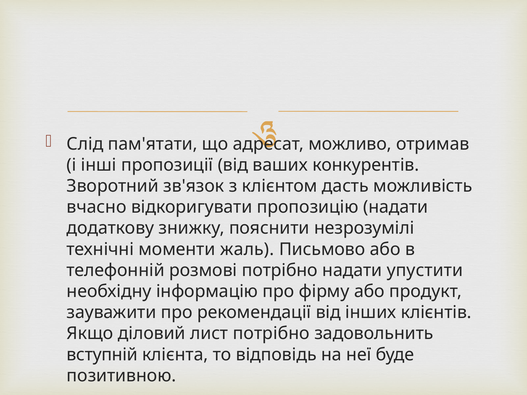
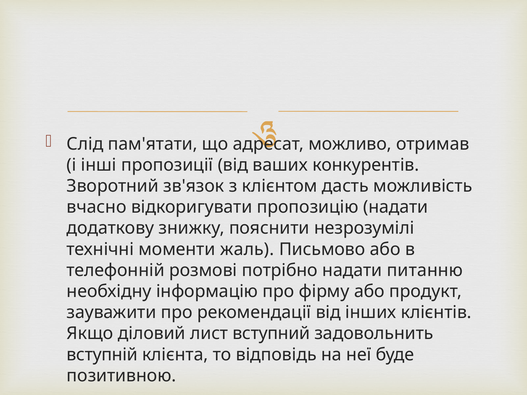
упустити: упустити -> питанню (425, 270)
лист потрібно: потрібно -> вступний (271, 334)
